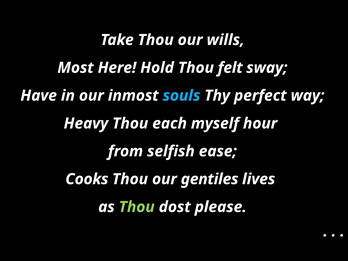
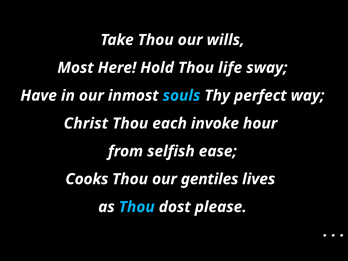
felt: felt -> life (230, 68)
Heavy: Heavy -> Christ (86, 123)
myself: myself -> invoke (215, 123)
Thou colour: light green -> light blue (137, 207)
